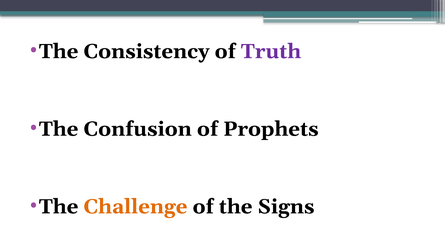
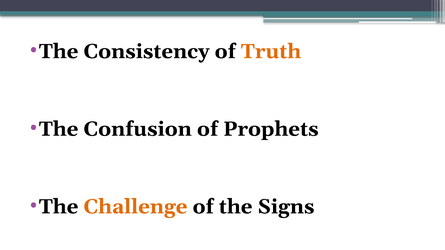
Truth colour: purple -> orange (271, 51)
